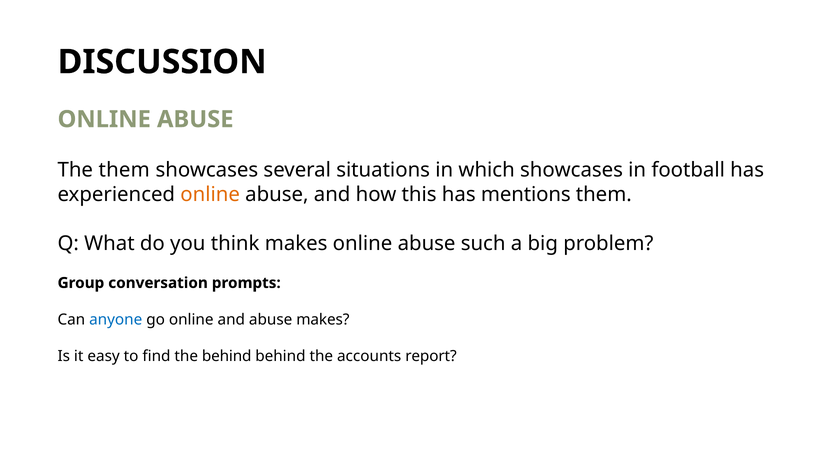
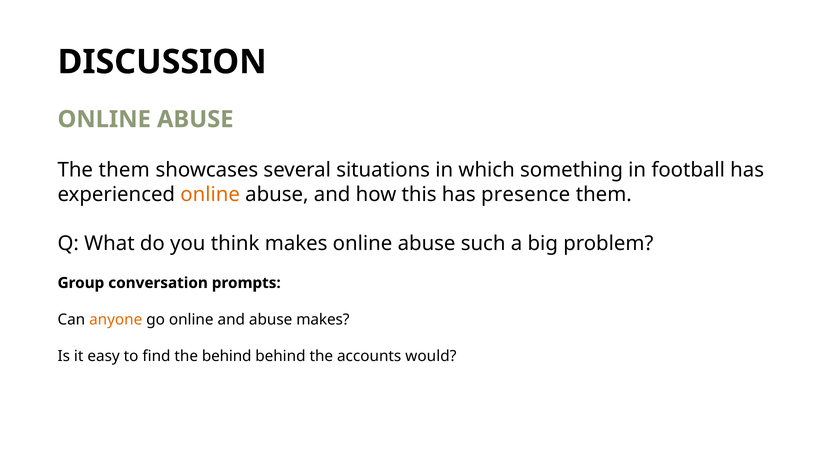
which showcases: showcases -> something (572, 170)
mentions: mentions -> presence (526, 195)
anyone colour: blue -> orange (116, 320)
report: report -> would (431, 356)
